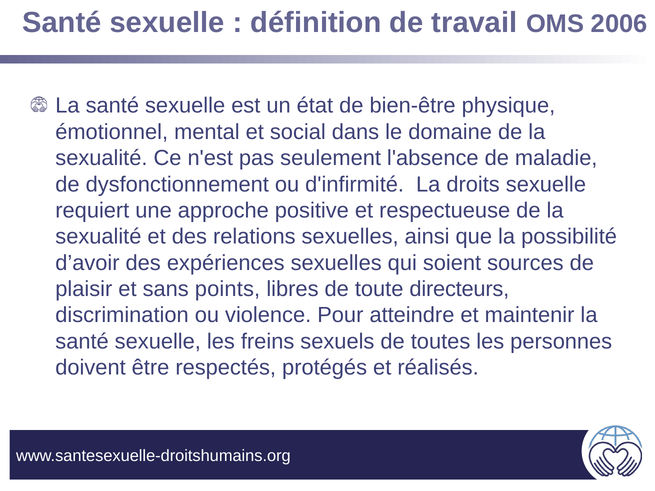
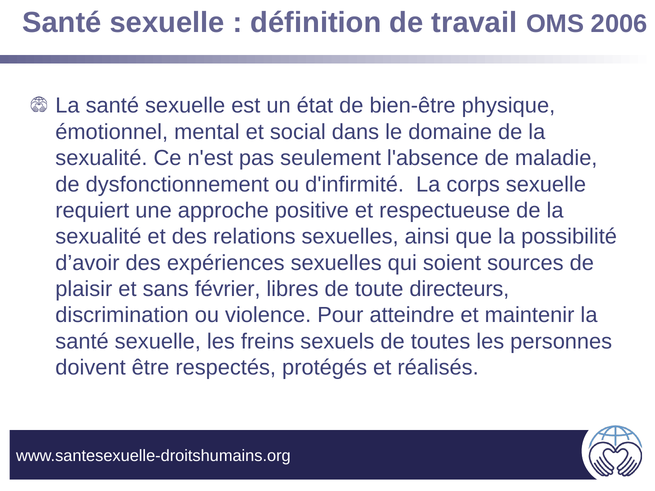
droits: droits -> corps (473, 184)
points: points -> février (228, 289)
